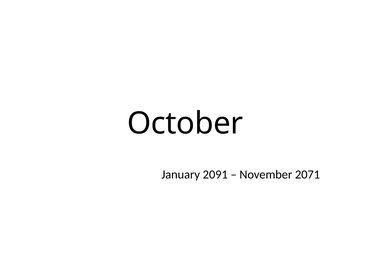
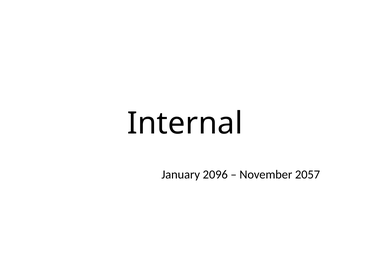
October: October -> Internal (185, 123)
2091: 2091 -> 2096 (215, 174)
2071: 2071 -> 2057 (308, 174)
